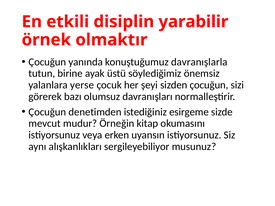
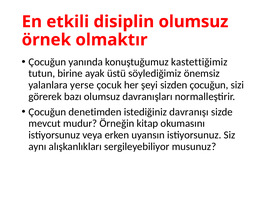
disiplin yarabilir: yarabilir -> olumsuz (193, 22)
davranışlarla: davranışlarla -> kastettiğimiz (199, 62)
esirgeme: esirgeme -> davranışı (189, 112)
